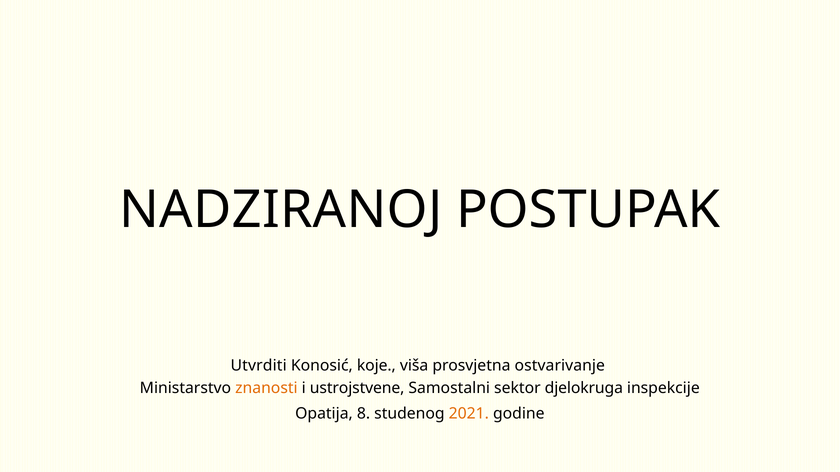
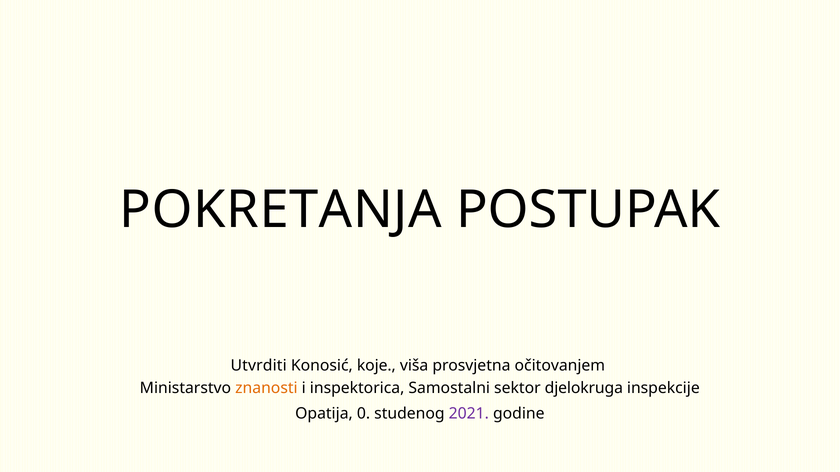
NADZIRANOJ: NADZIRANOJ -> POKRETANJA (281, 210)
ostvarivanje: ostvarivanje -> očitovanjem (560, 366)
ustrojstvene: ustrojstvene -> inspektorica (357, 388)
8: 8 -> 0 (364, 414)
2021 colour: orange -> purple (469, 414)
